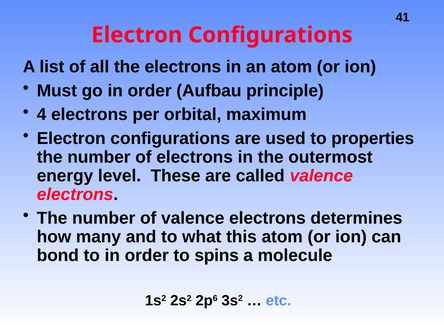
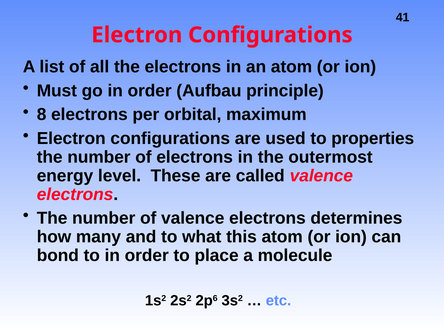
4: 4 -> 8 (42, 115)
spins: spins -> place (217, 255)
